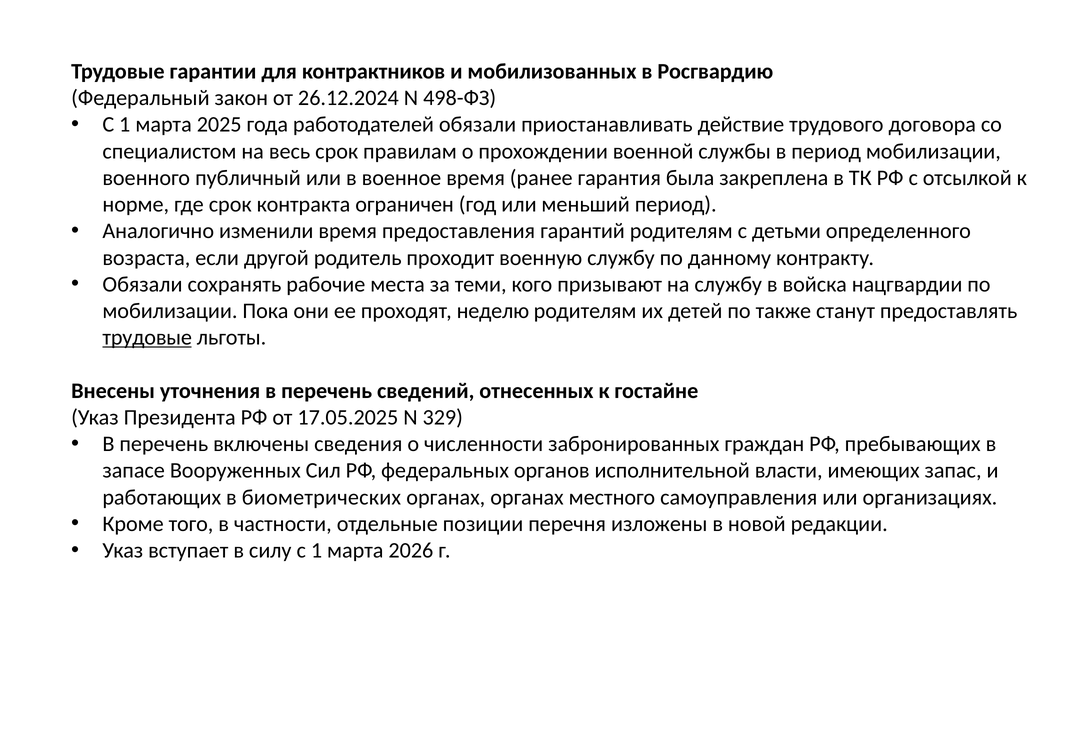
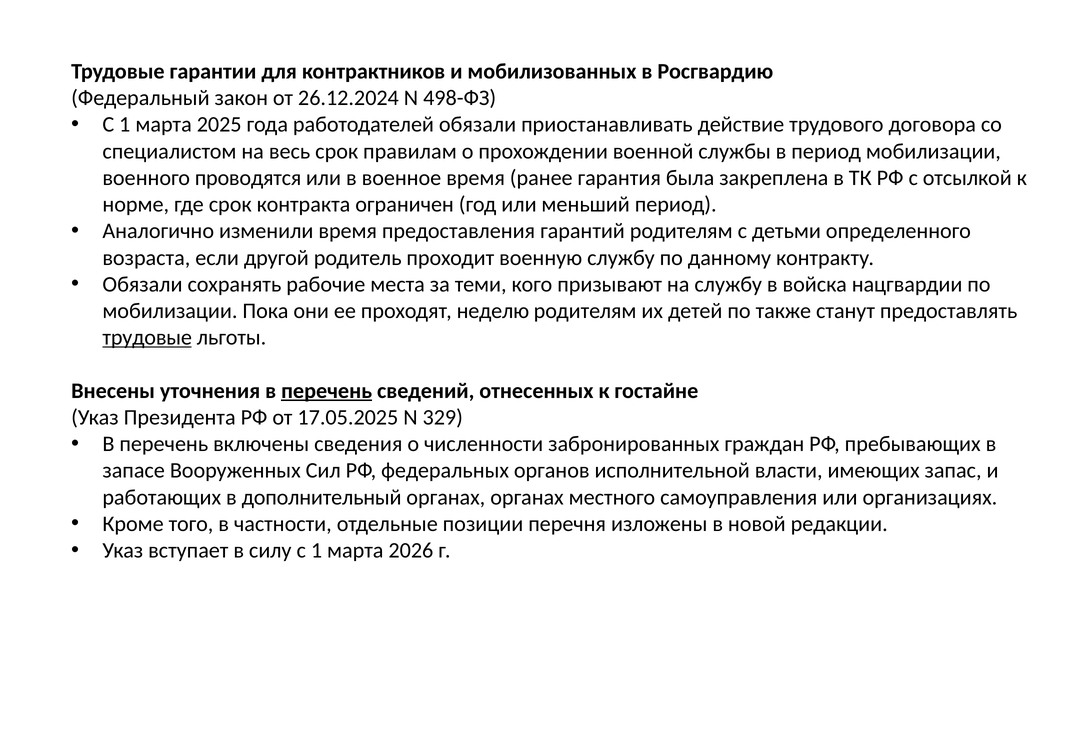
публичный: публичный -> проводятся (248, 178)
перечень underline: none -> present (327, 391)
биометрических: биометрических -> дополнительный (322, 498)
